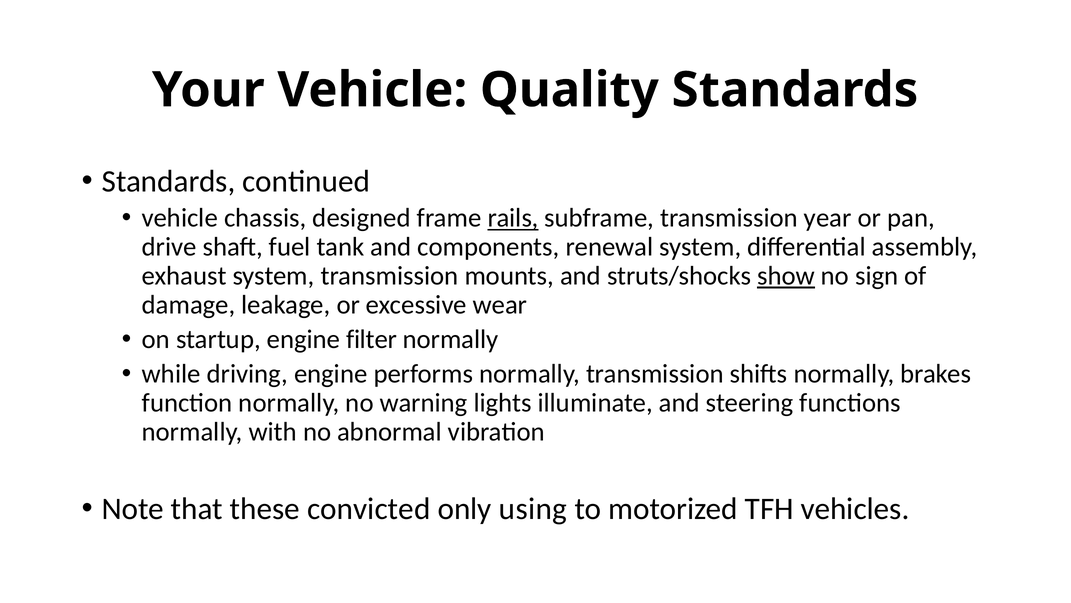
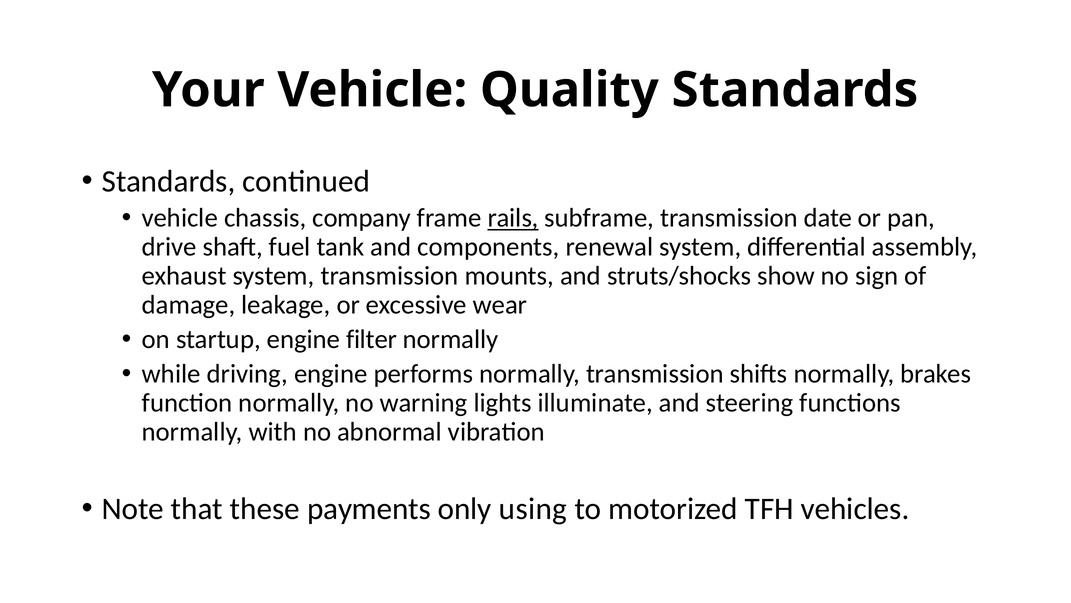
designed: designed -> company (362, 218)
year: year -> date (828, 218)
show underline: present -> none (786, 276)
convicted: convicted -> payments (369, 508)
